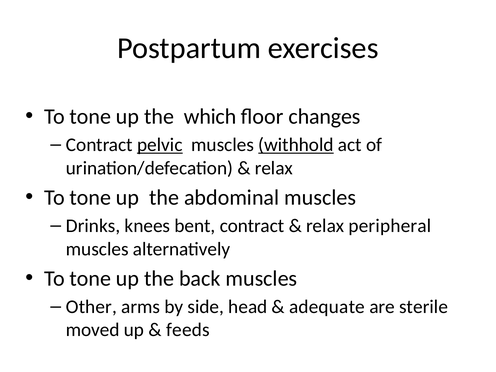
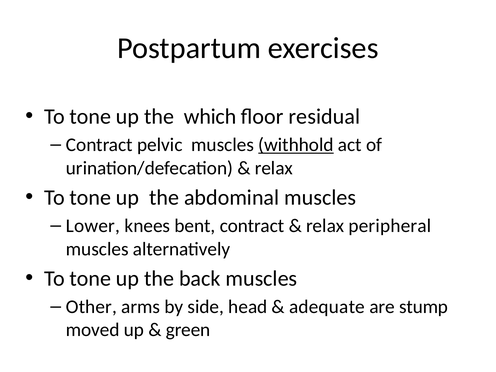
changes: changes -> residual (324, 116)
pelvic underline: present -> none (160, 145)
Drinks: Drinks -> Lower (93, 226)
sterile: sterile -> stump (424, 307)
feeds: feeds -> green (188, 330)
